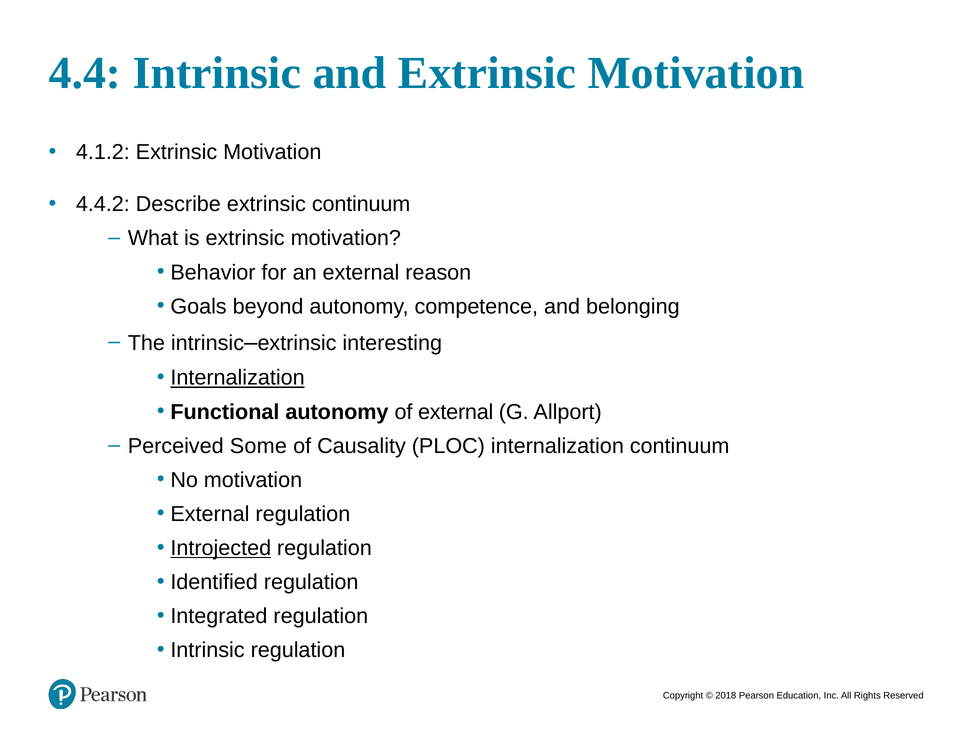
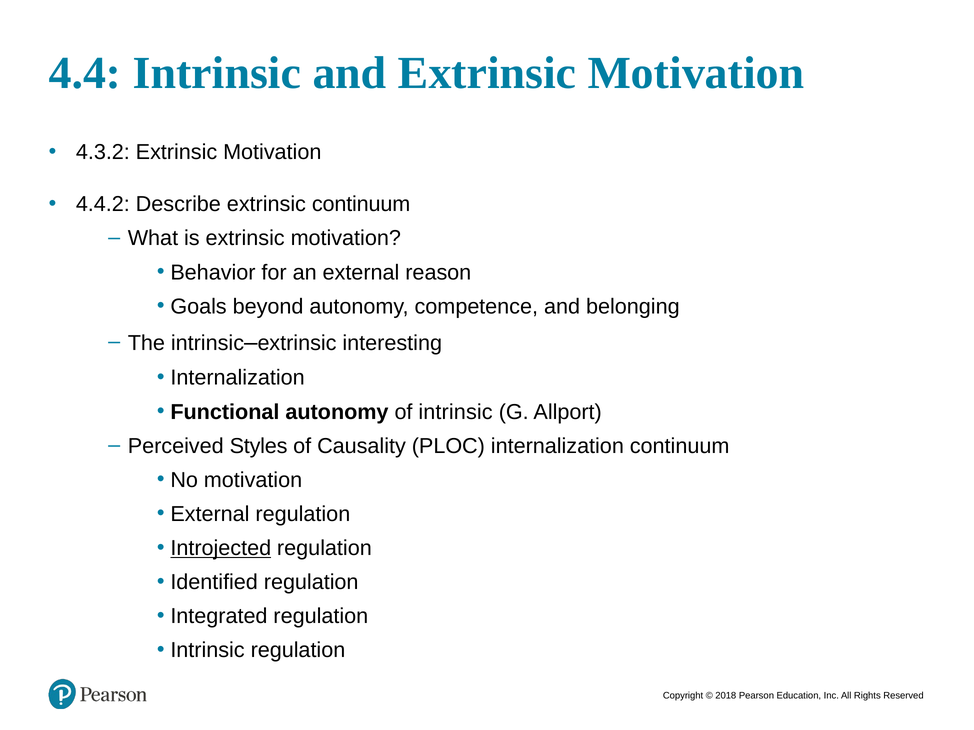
4.1.2: 4.1.2 -> 4.3.2 (103, 152)
Internalization underline: present -> none (238, 378)
of external: external -> intrinsic (456, 412)
Some: Some -> Styles (259, 446)
